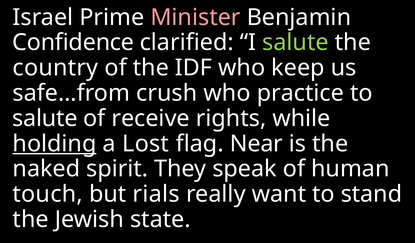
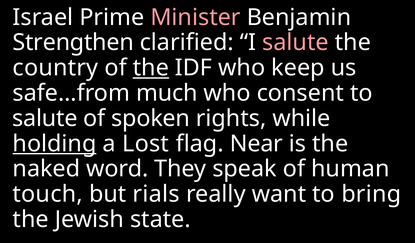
Confidence: Confidence -> Strengthen (73, 43)
salute colour: light green -> pink (295, 43)
the underline: none -> present (151, 68)
crush: crush -> much (167, 93)
practice: practice -> consent (300, 93)
receive: receive -> spoken (151, 118)
spirit: spirit -> word (117, 169)
stand: stand -> bring (371, 194)
